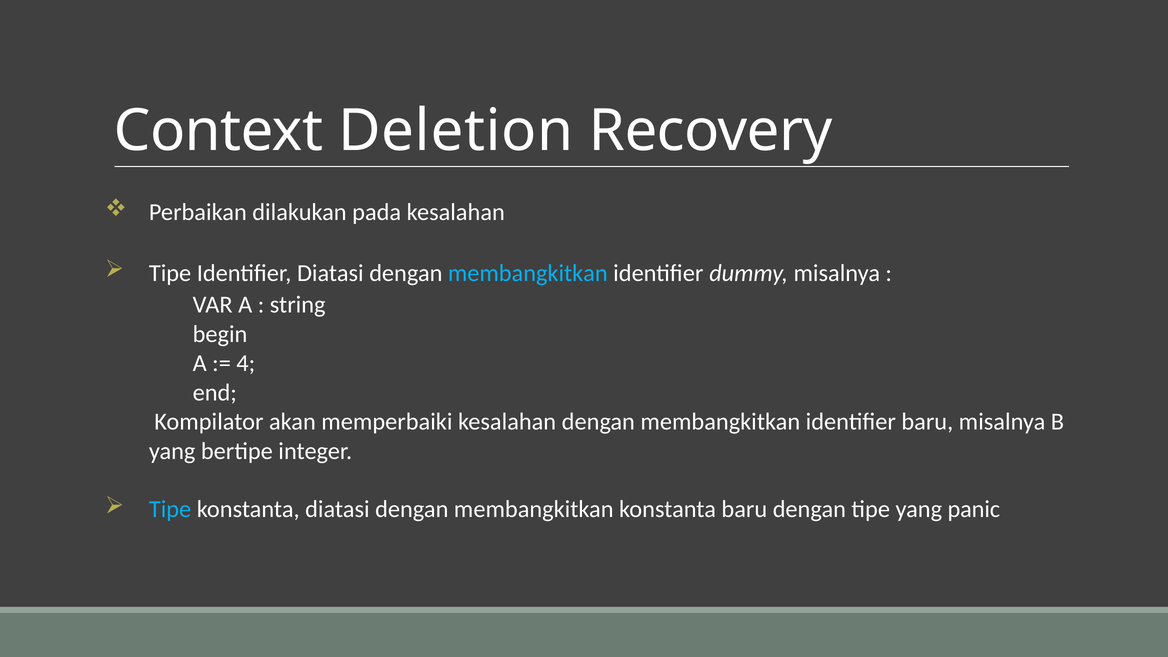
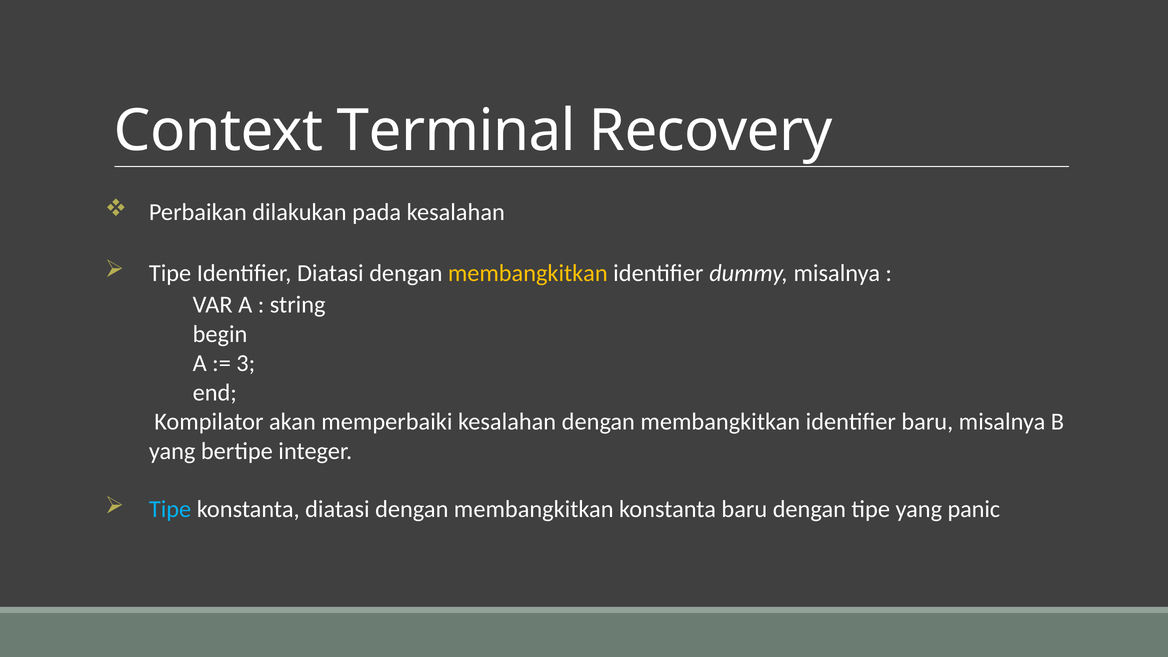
Deletion: Deletion -> Terminal (456, 131)
membangkitkan colour: light blue -> yellow (528, 273)
4: 4 -> 3 (246, 363)
